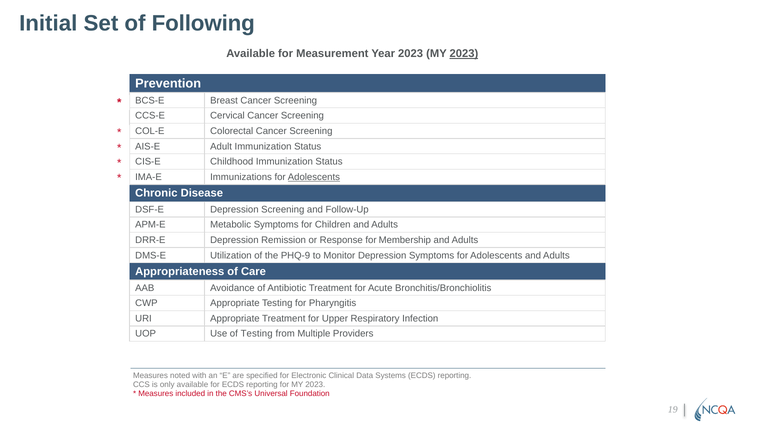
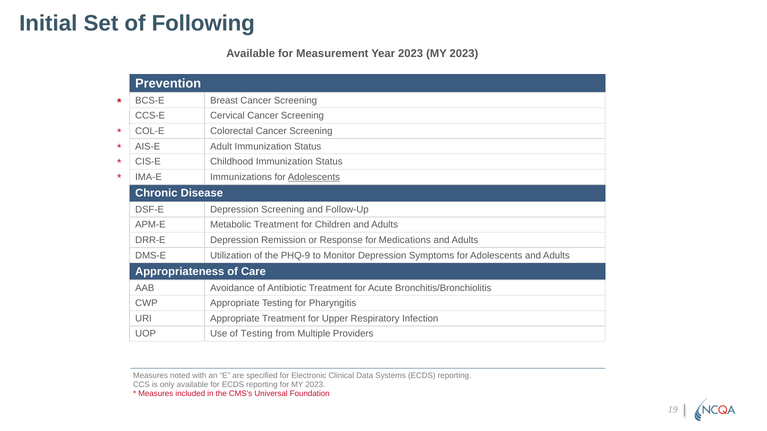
2023 underline: present -> none (464, 54)
Metabolic Symptoms: Symptoms -> Treatment (276, 225)
Membership: Membership -> Medications (405, 240)
